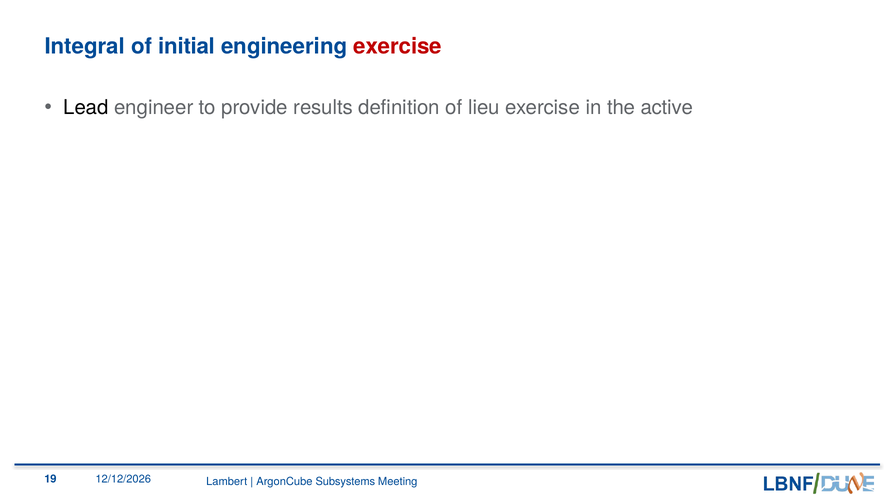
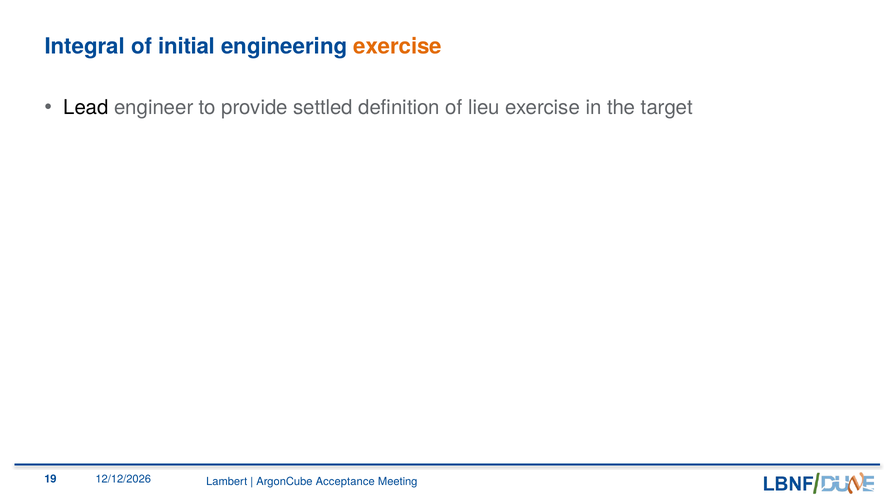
exercise colour: red -> orange (398, 47)
results: results -> settled (323, 107)
active: active -> target (667, 107)
Subsystems: Subsystems -> Acceptance (345, 482)
